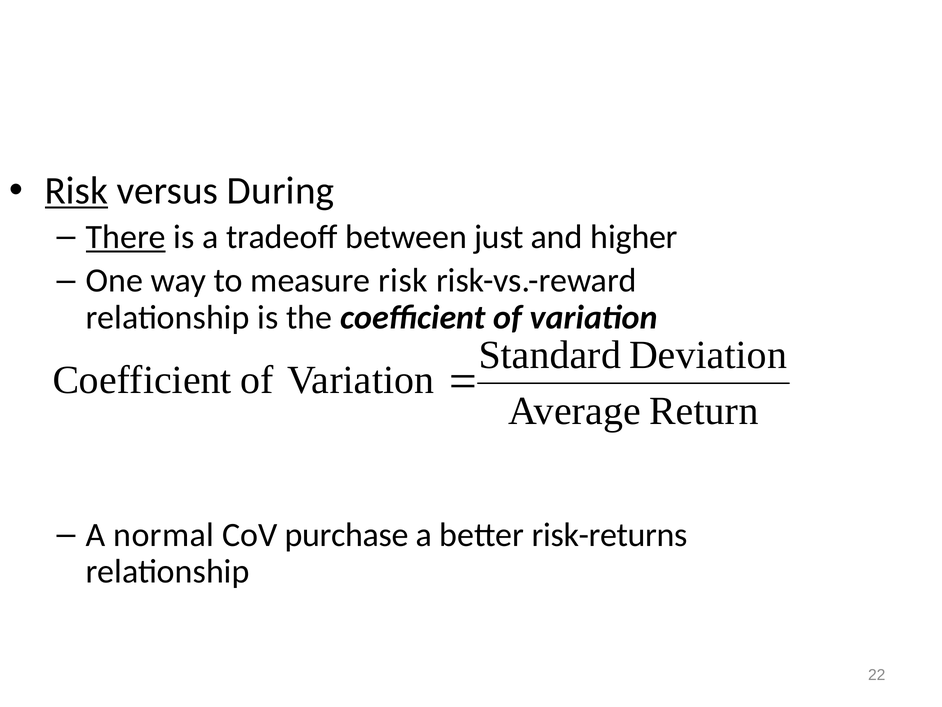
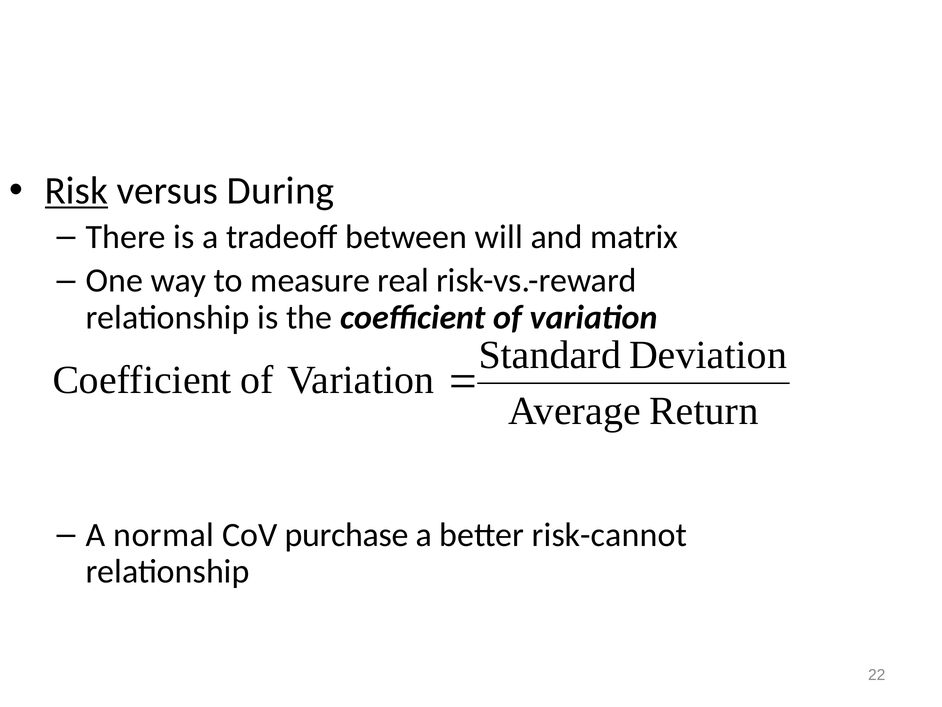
There underline: present -> none (126, 237)
just: just -> will (499, 237)
higher: higher -> matrix (634, 237)
measure risk: risk -> real (403, 280)
risk-returns: risk-returns -> risk-cannot (609, 535)
